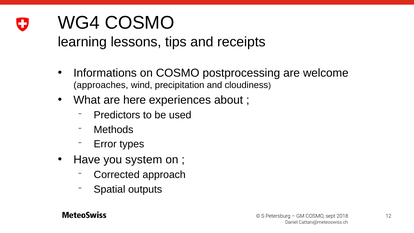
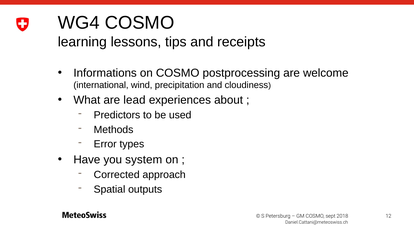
approaches: approaches -> international (101, 85)
here: here -> lead (134, 100)
